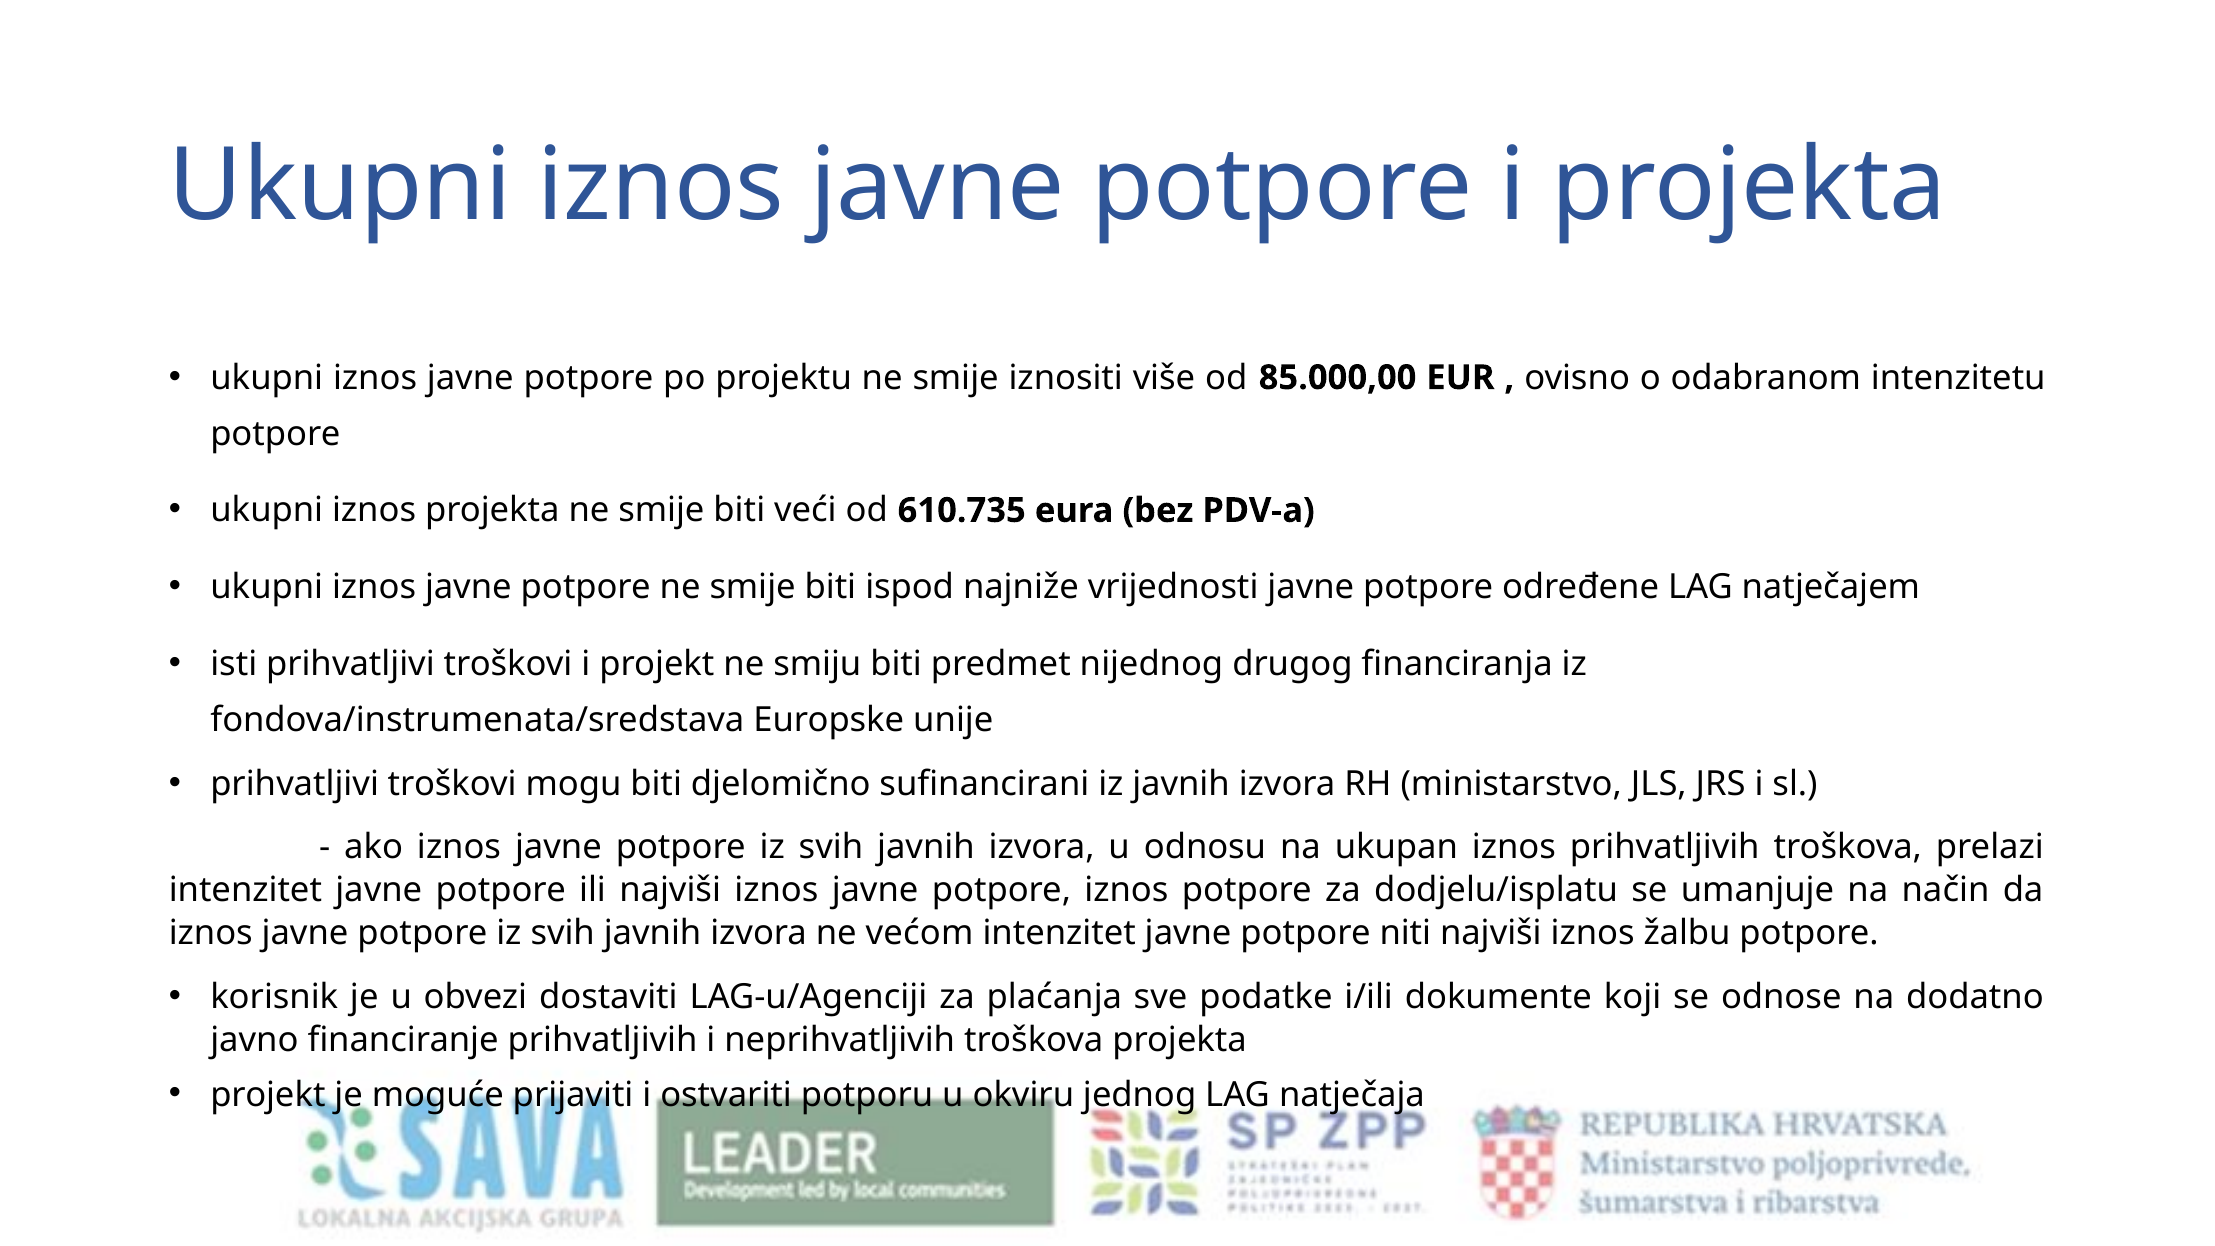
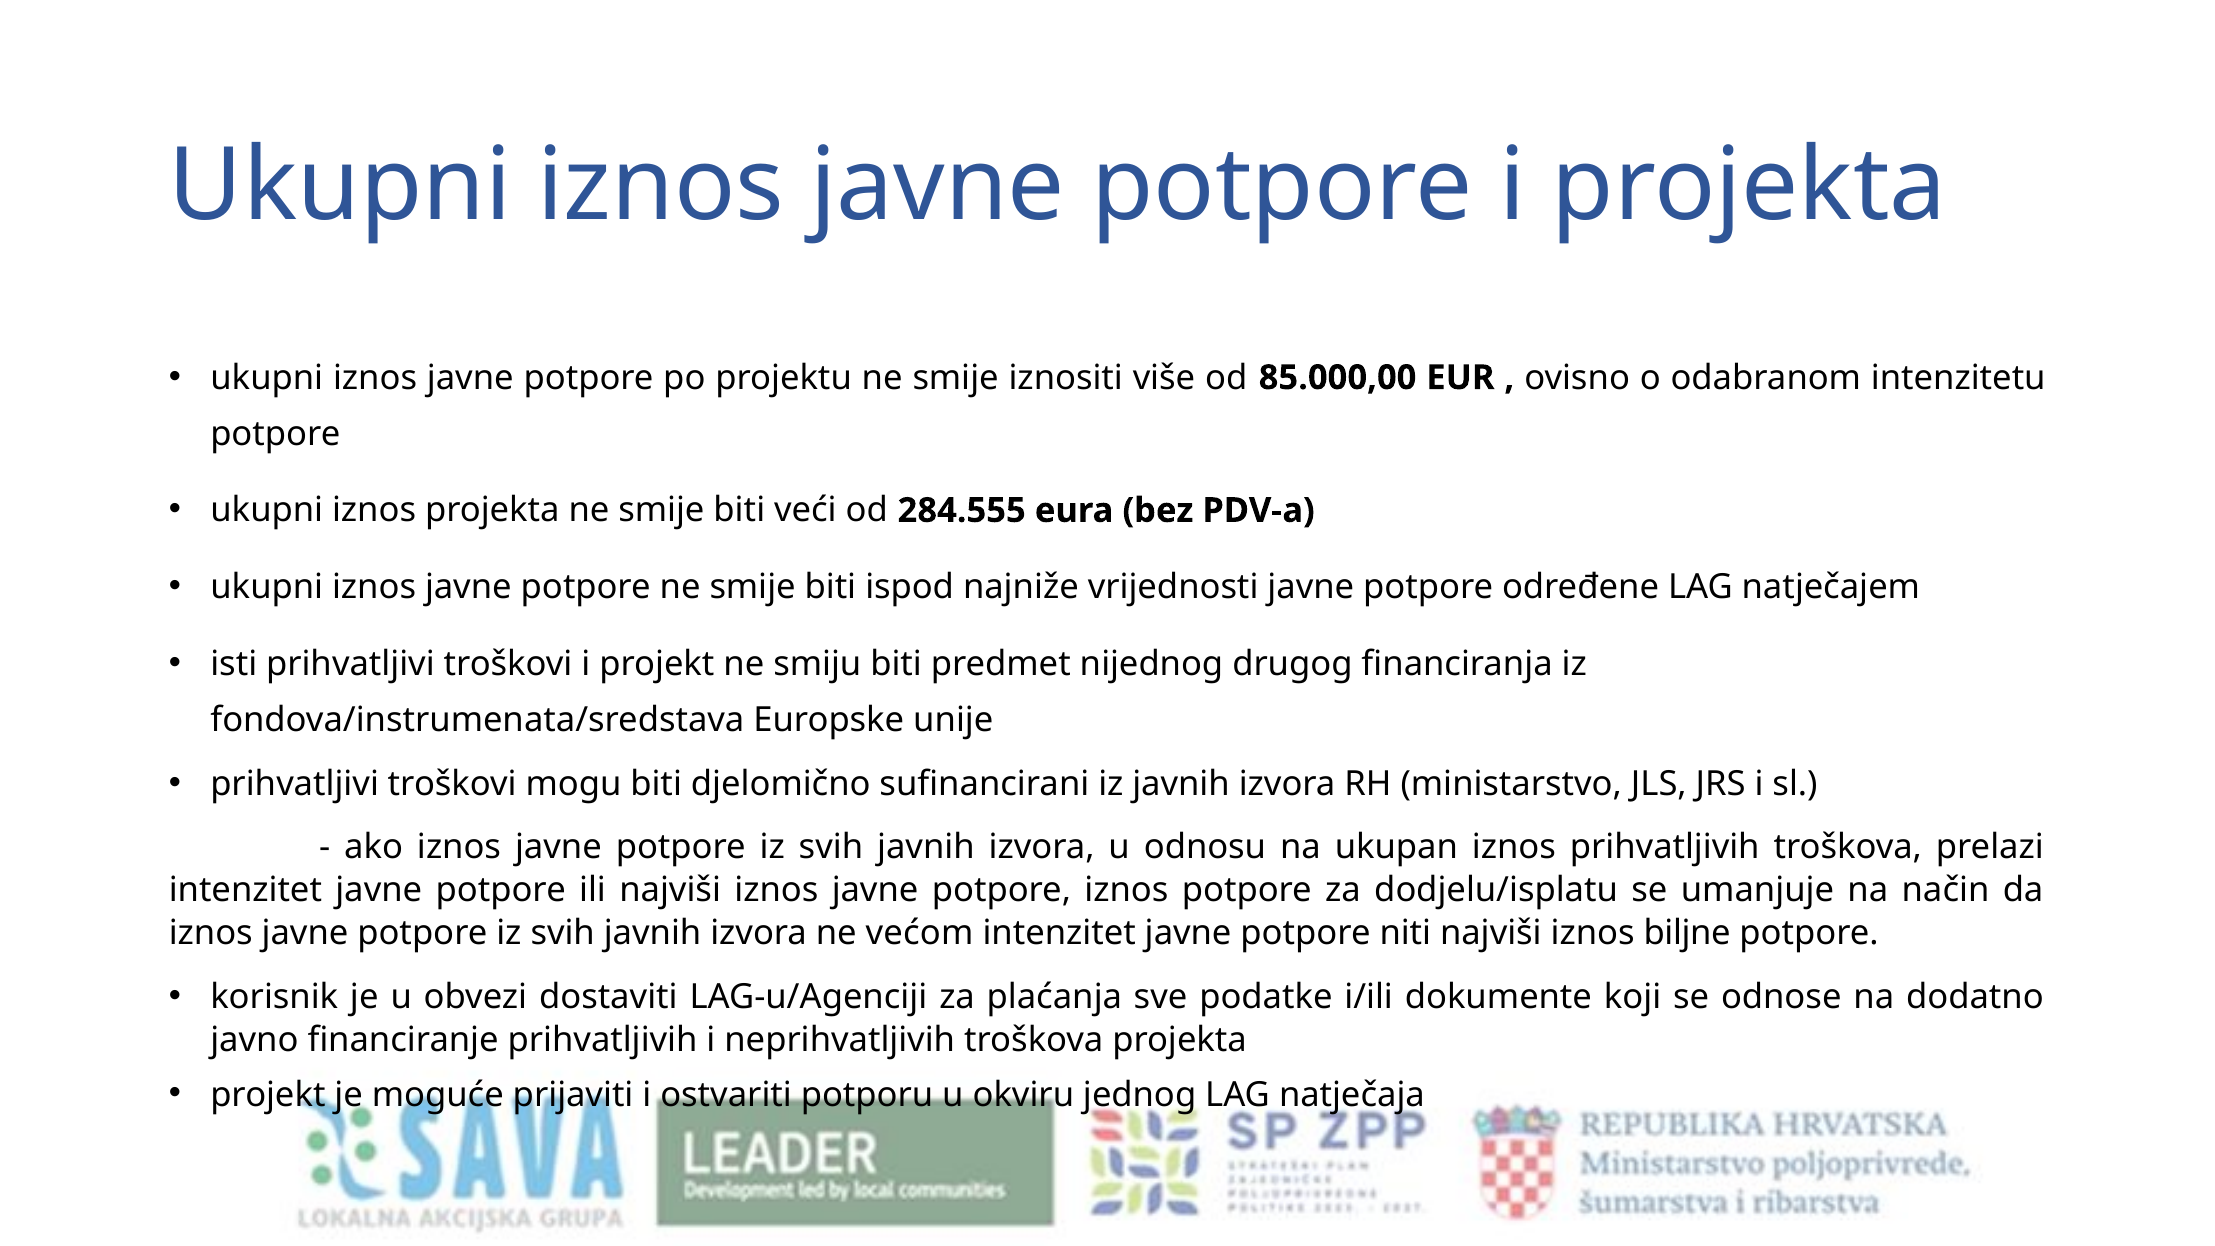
610.735: 610.735 -> 284.555 (962, 510)
žalbu: žalbu -> biljne (1687, 933)
